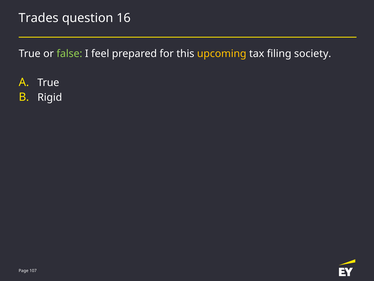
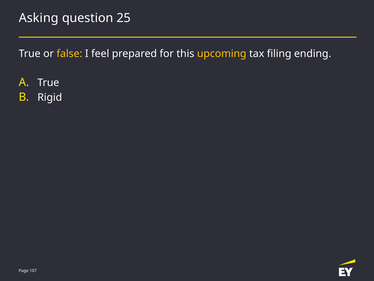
Trades: Trades -> Asking (39, 18)
16: 16 -> 25 (124, 18)
false colour: light green -> yellow (69, 54)
society: society -> ending (313, 54)
